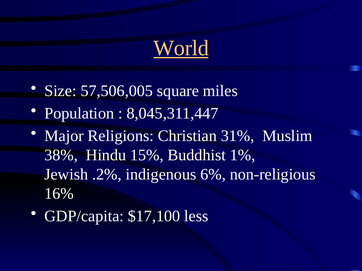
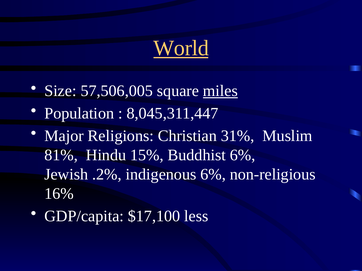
miles underline: none -> present (220, 91)
38%: 38% -> 81% (61, 155)
Buddhist 1%: 1% -> 6% (243, 155)
